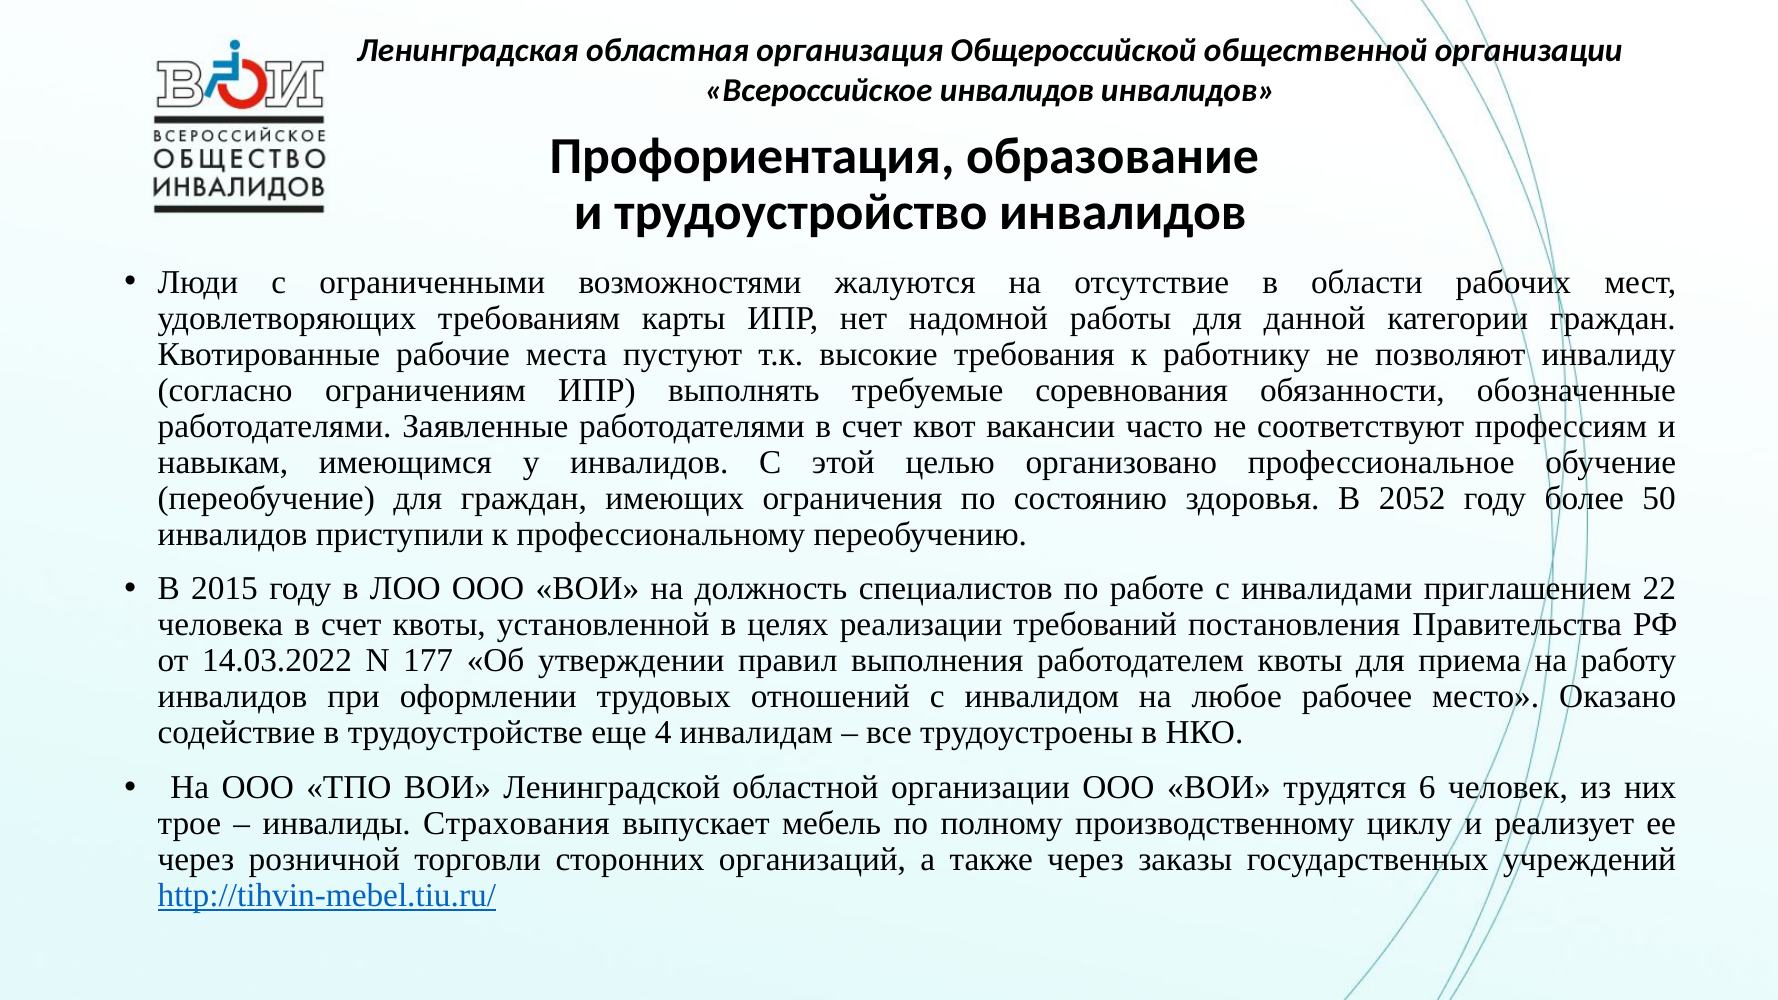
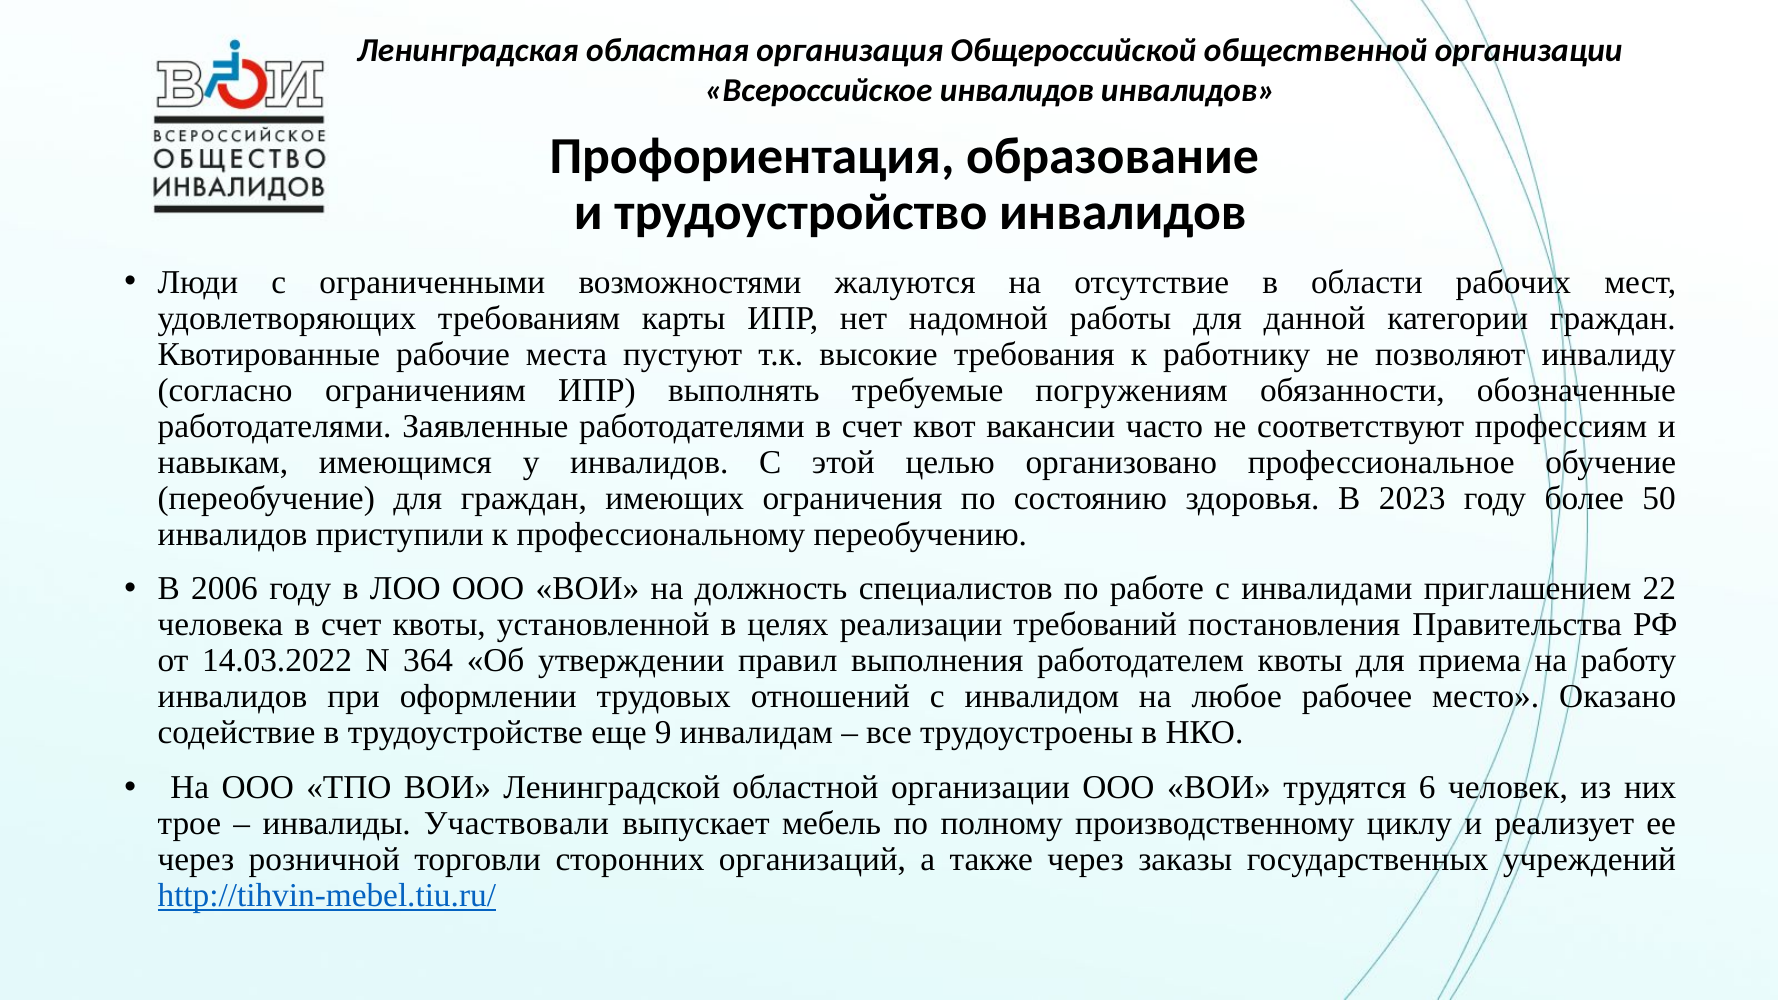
соревнования: соревнования -> погружениям (1132, 390)
2052: 2052 -> 2023 (1412, 498)
2015: 2015 -> 2006 (225, 589)
177: 177 -> 364 (428, 661)
4: 4 -> 9 (663, 733)
Страхования: Страхования -> Участвовали (516, 823)
